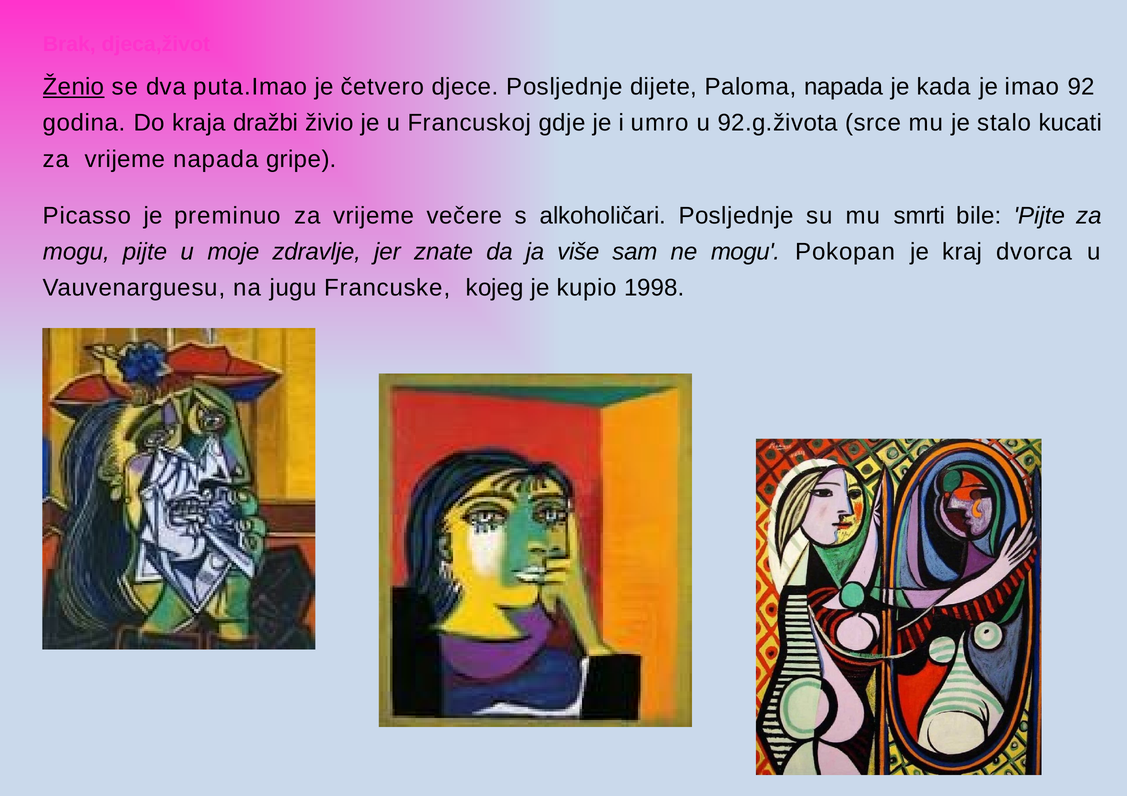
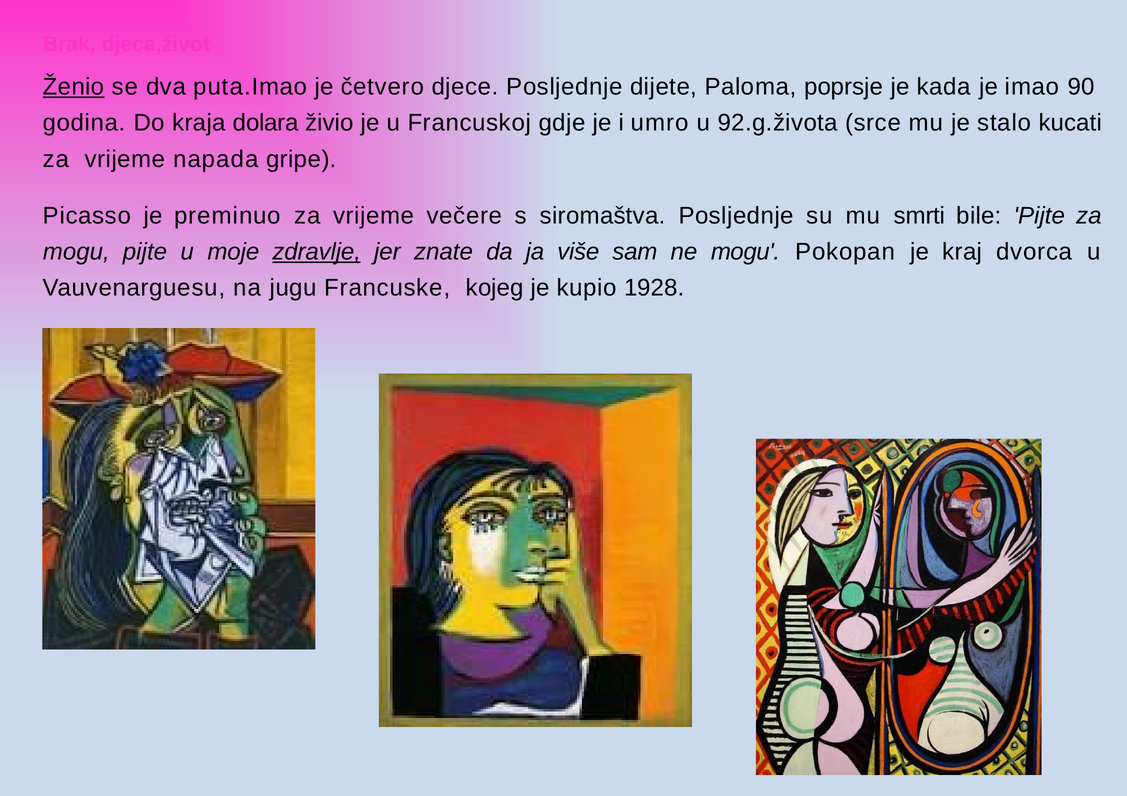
Paloma napada: napada -> poprsje (844, 87)
92: 92 -> 90 (1081, 87)
dražbi: dražbi -> dolara (266, 123)
alkoholičari: alkoholičari -> siromaštva (603, 216)
zdravlje underline: none -> present (317, 252)
1998: 1998 -> 1928 (654, 288)
